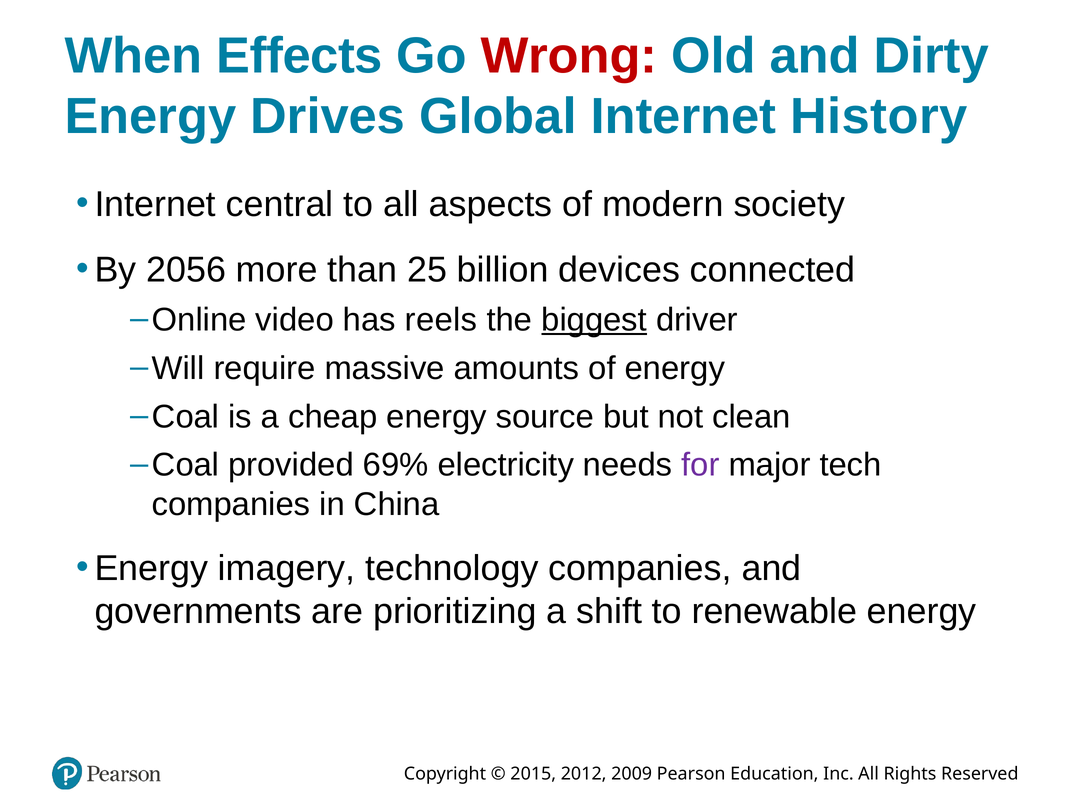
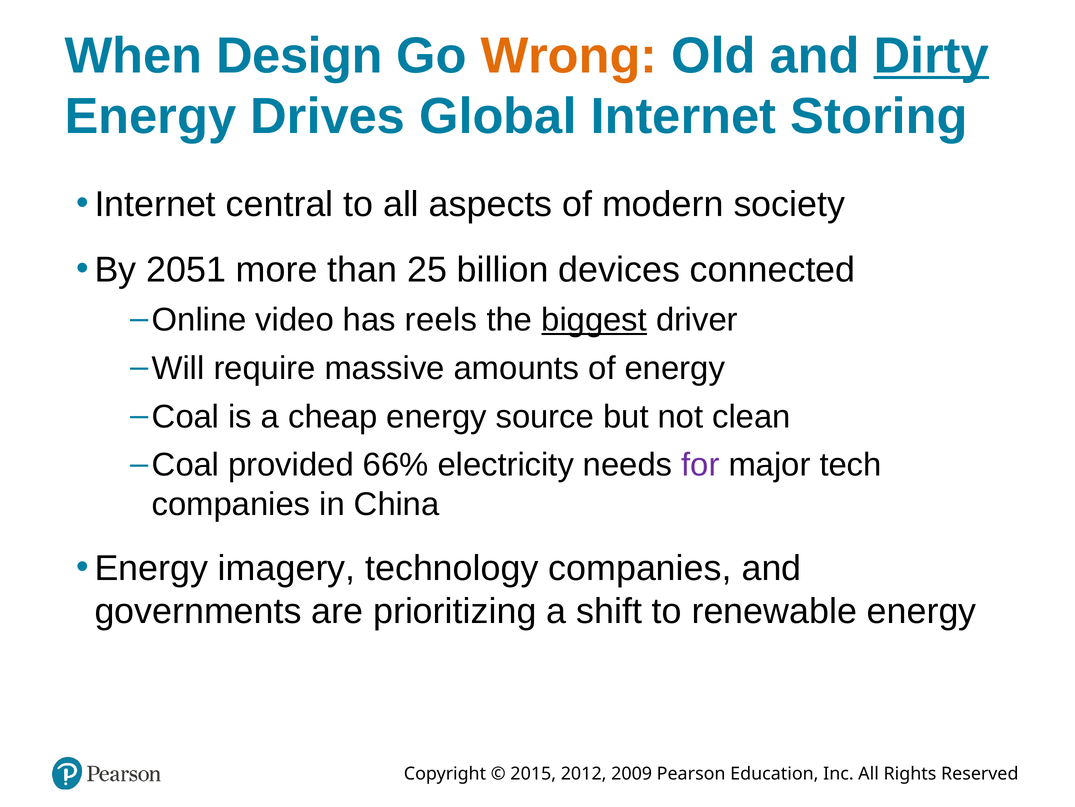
Effects: Effects -> Design (300, 56)
Wrong colour: red -> orange (569, 56)
Dirty underline: none -> present (931, 56)
History: History -> Storing (879, 117)
2056: 2056 -> 2051 (186, 270)
69%: 69% -> 66% (396, 465)
